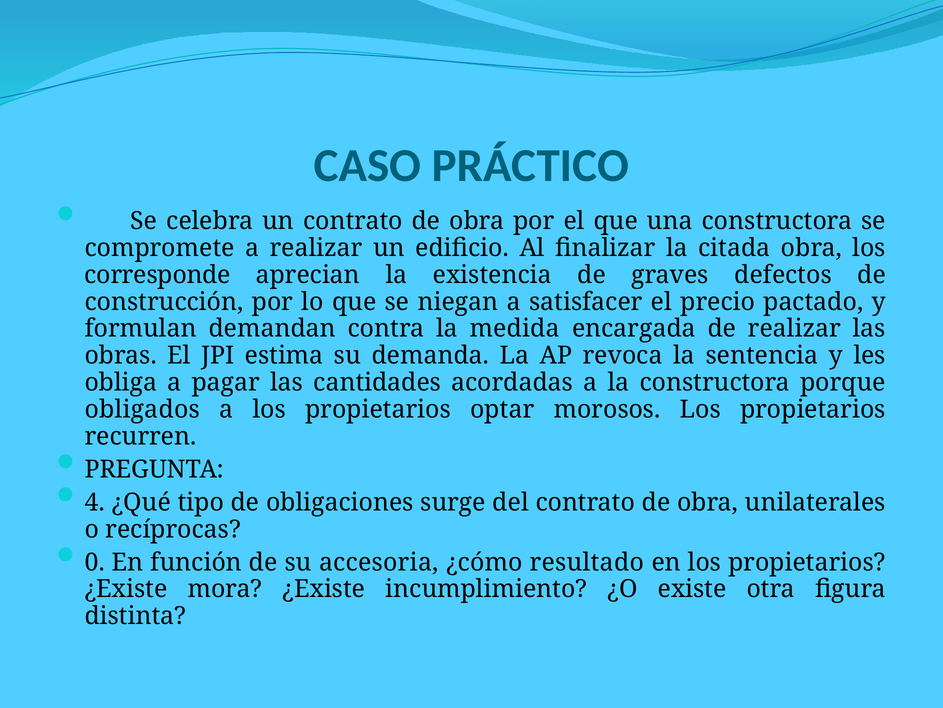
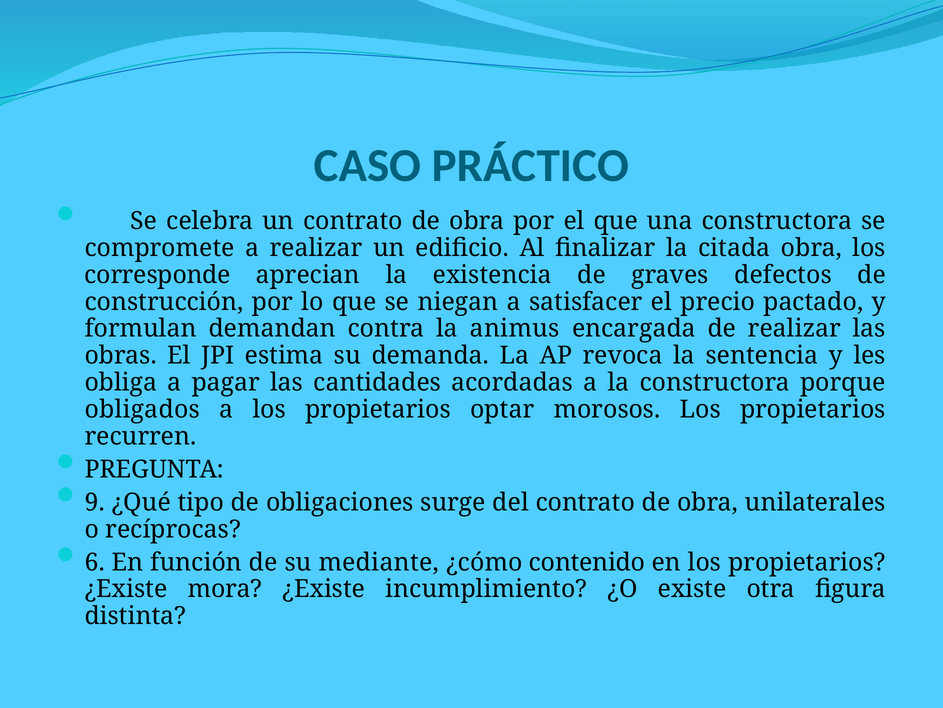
medida: medida -> animus (515, 328)
4: 4 -> 9 (95, 502)
0: 0 -> 6 (95, 562)
accesoria: accesoria -> mediante (379, 562)
resultado: resultado -> contenido (587, 562)
